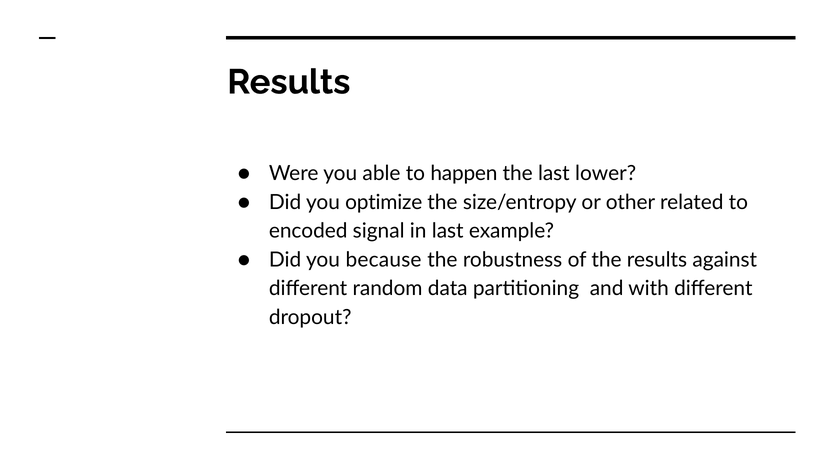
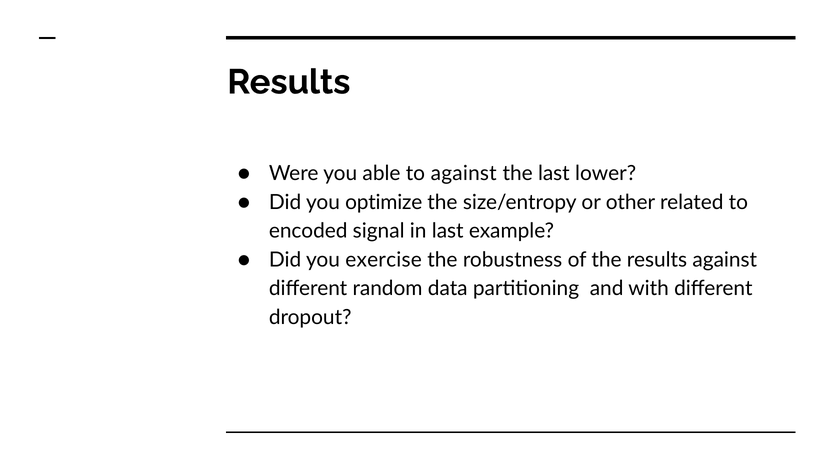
to happen: happen -> against (464, 174)
because: because -> exercise (384, 260)
